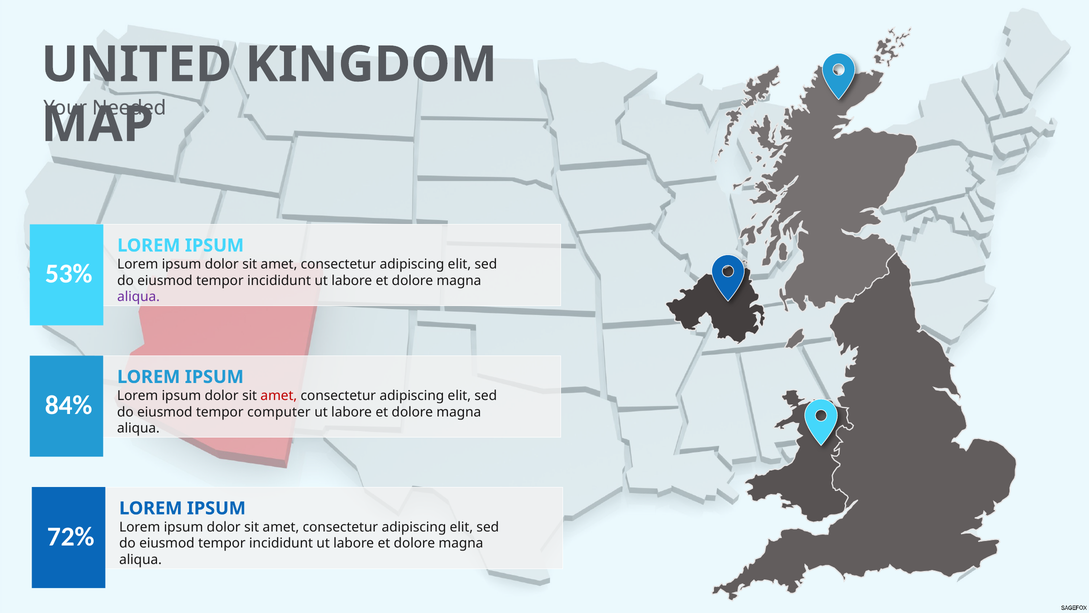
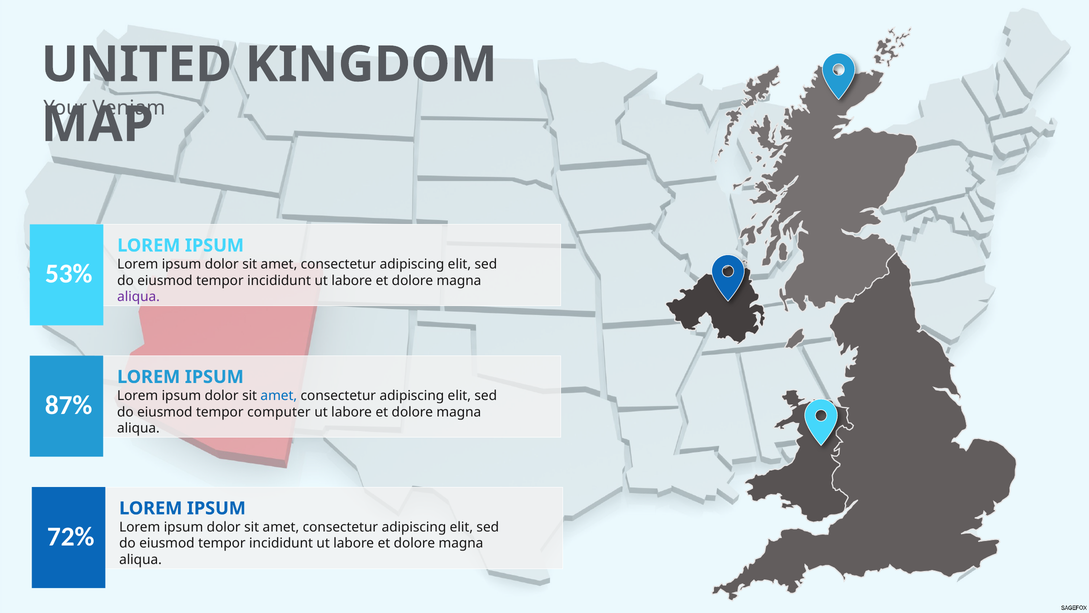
Needed: Needed -> Veniam (129, 108)
amet colour: red -> blue (279, 395)
84%: 84% -> 87% (69, 405)
